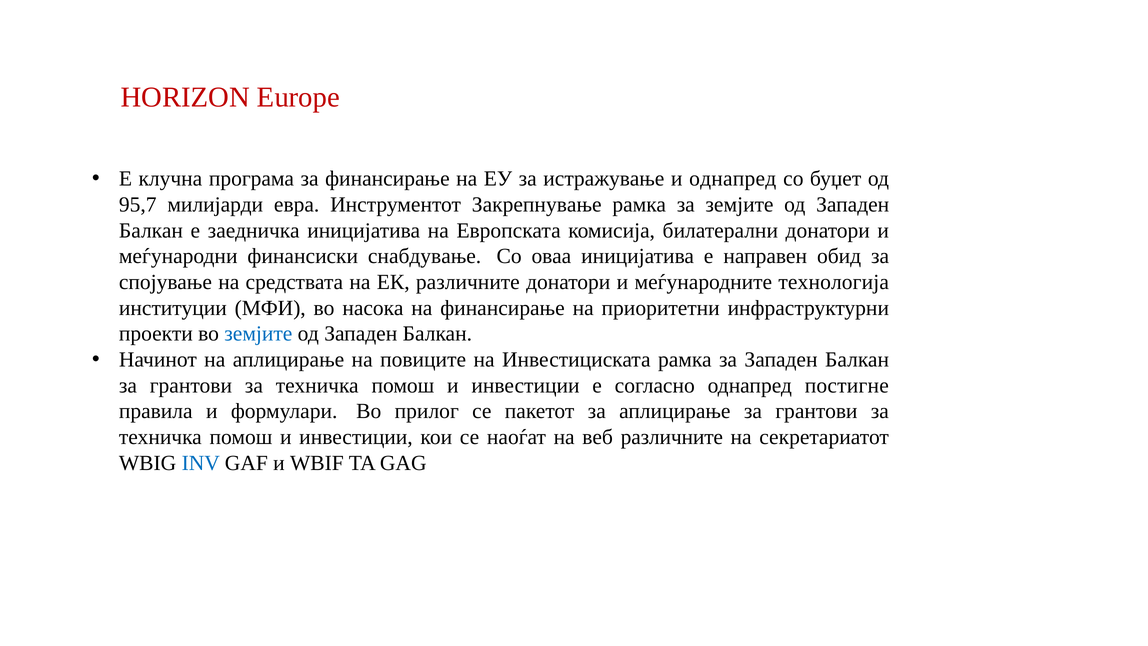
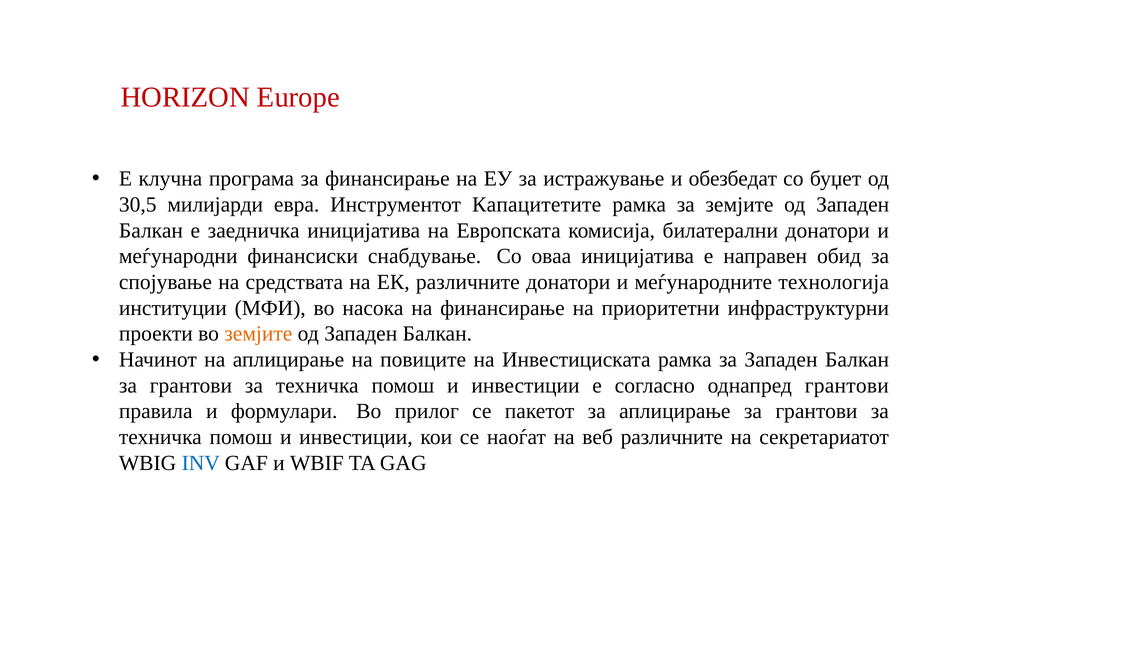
и однапред: однапред -> обезбедат (733, 179)
95,7: 95,7 -> 30,5 (138, 205)
Закрепнување: Закрепнување -> Капацитетите (537, 205)
земјите colour: blue -> orange (258, 334)
однапред постигне: постигне -> грантови (847, 385)
